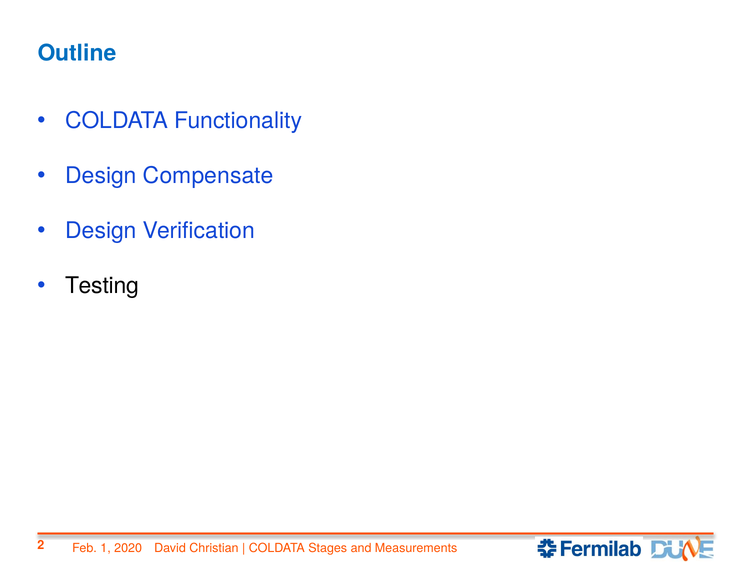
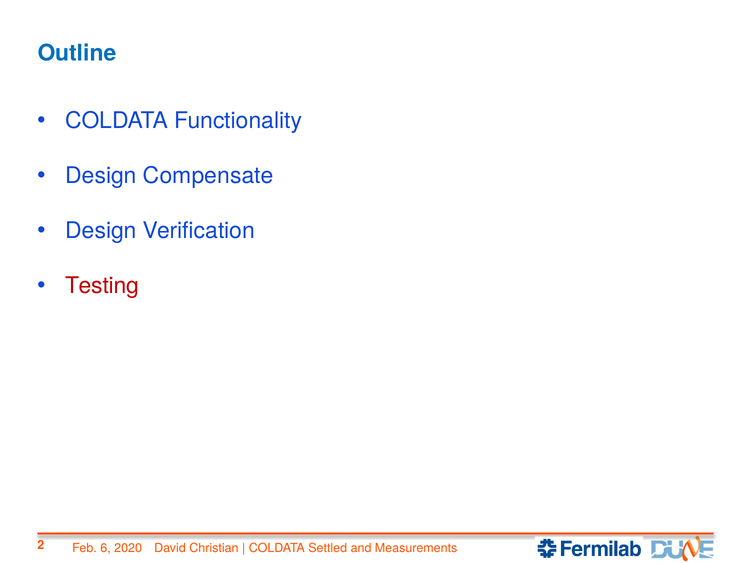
Testing colour: black -> red (102, 286)
Stages: Stages -> Settled (328, 548)
1: 1 -> 6 (106, 548)
